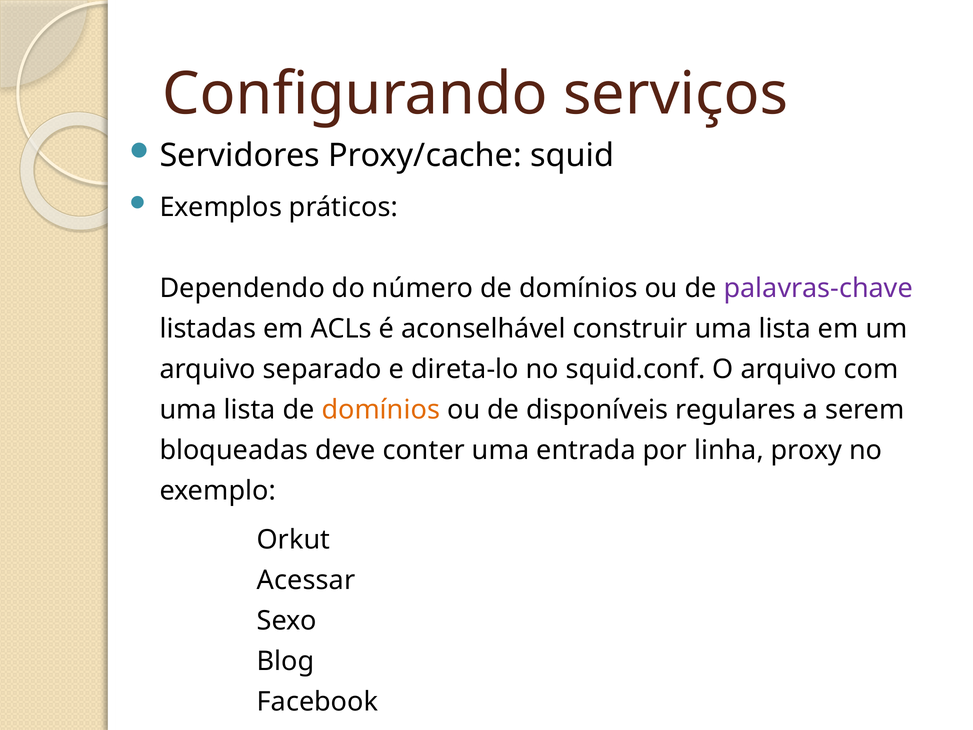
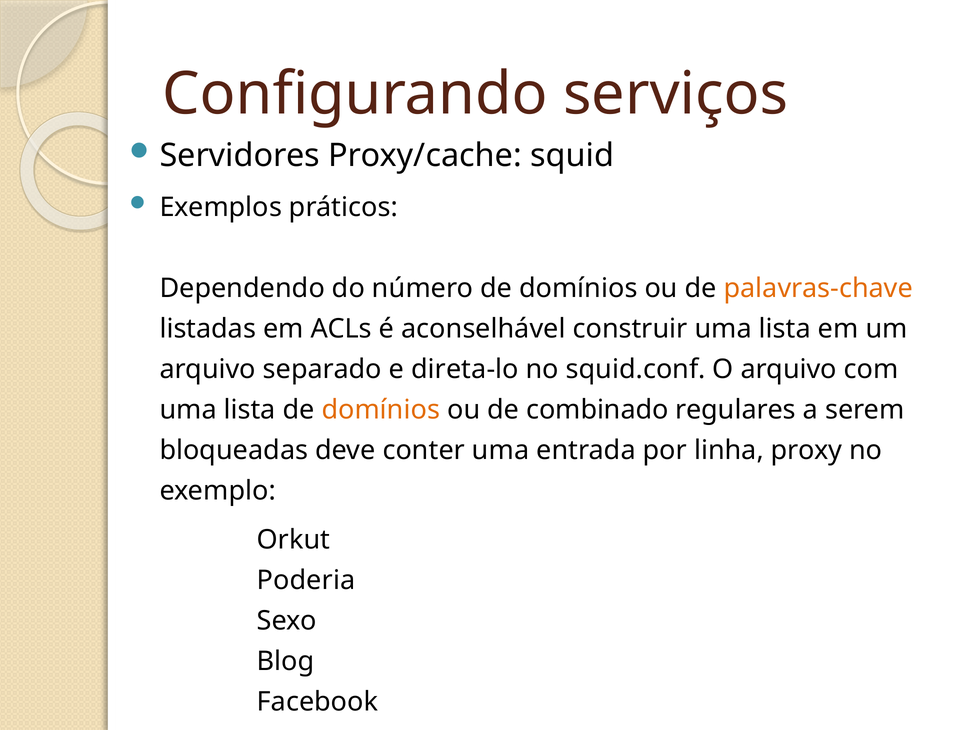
palavras-chave colour: purple -> orange (818, 288)
disponíveis: disponíveis -> combinado (597, 410)
Acessar: Acessar -> Poderia (306, 580)
